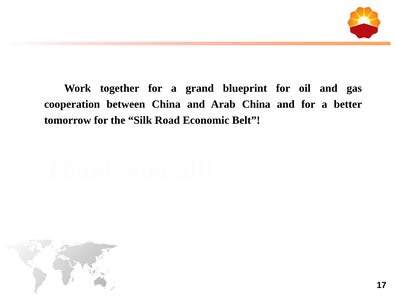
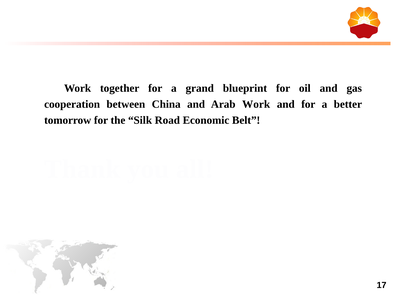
Arab China: China -> Work (256, 104)
